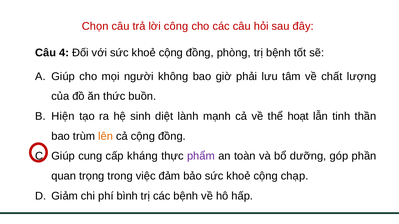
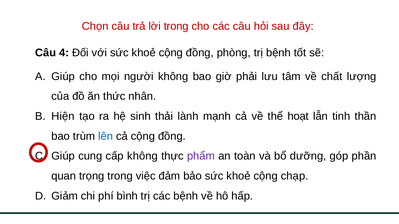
lời công: công -> trong (176, 26)
buồn: buồn -> nhân (142, 97)
diệt: diệt -> thải (164, 116)
lên colour: orange -> blue (106, 136)
cấp kháng: kháng -> không (142, 156)
